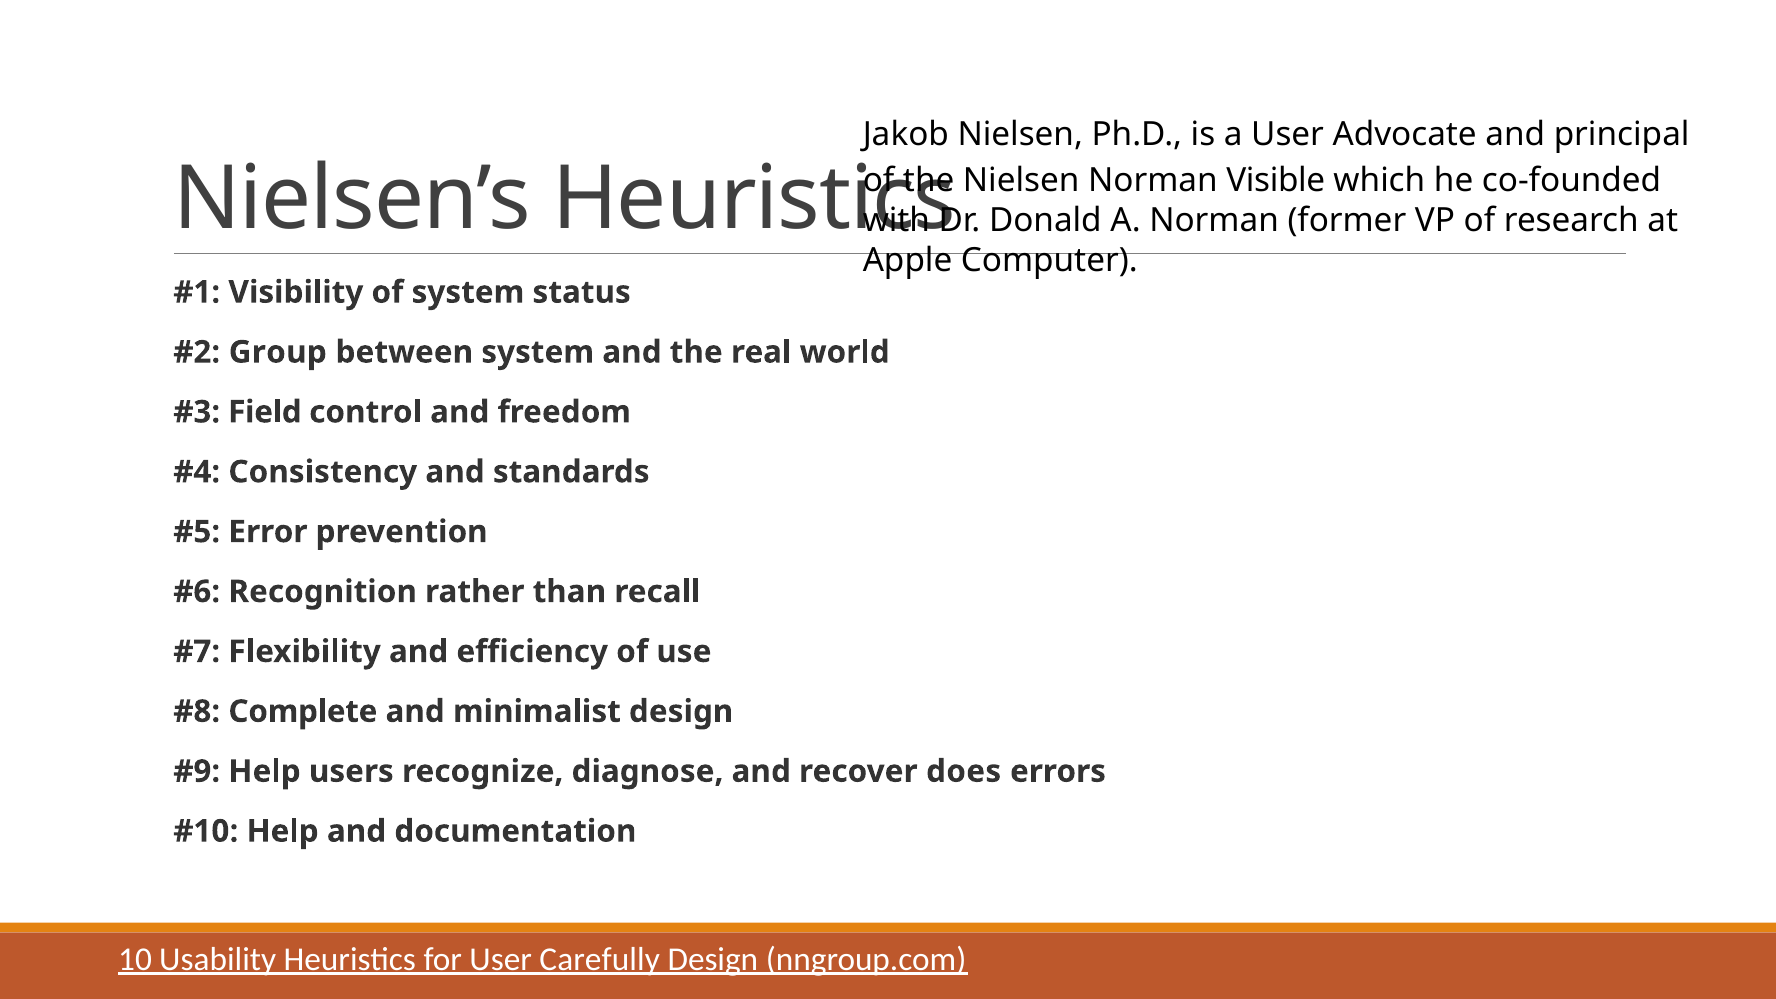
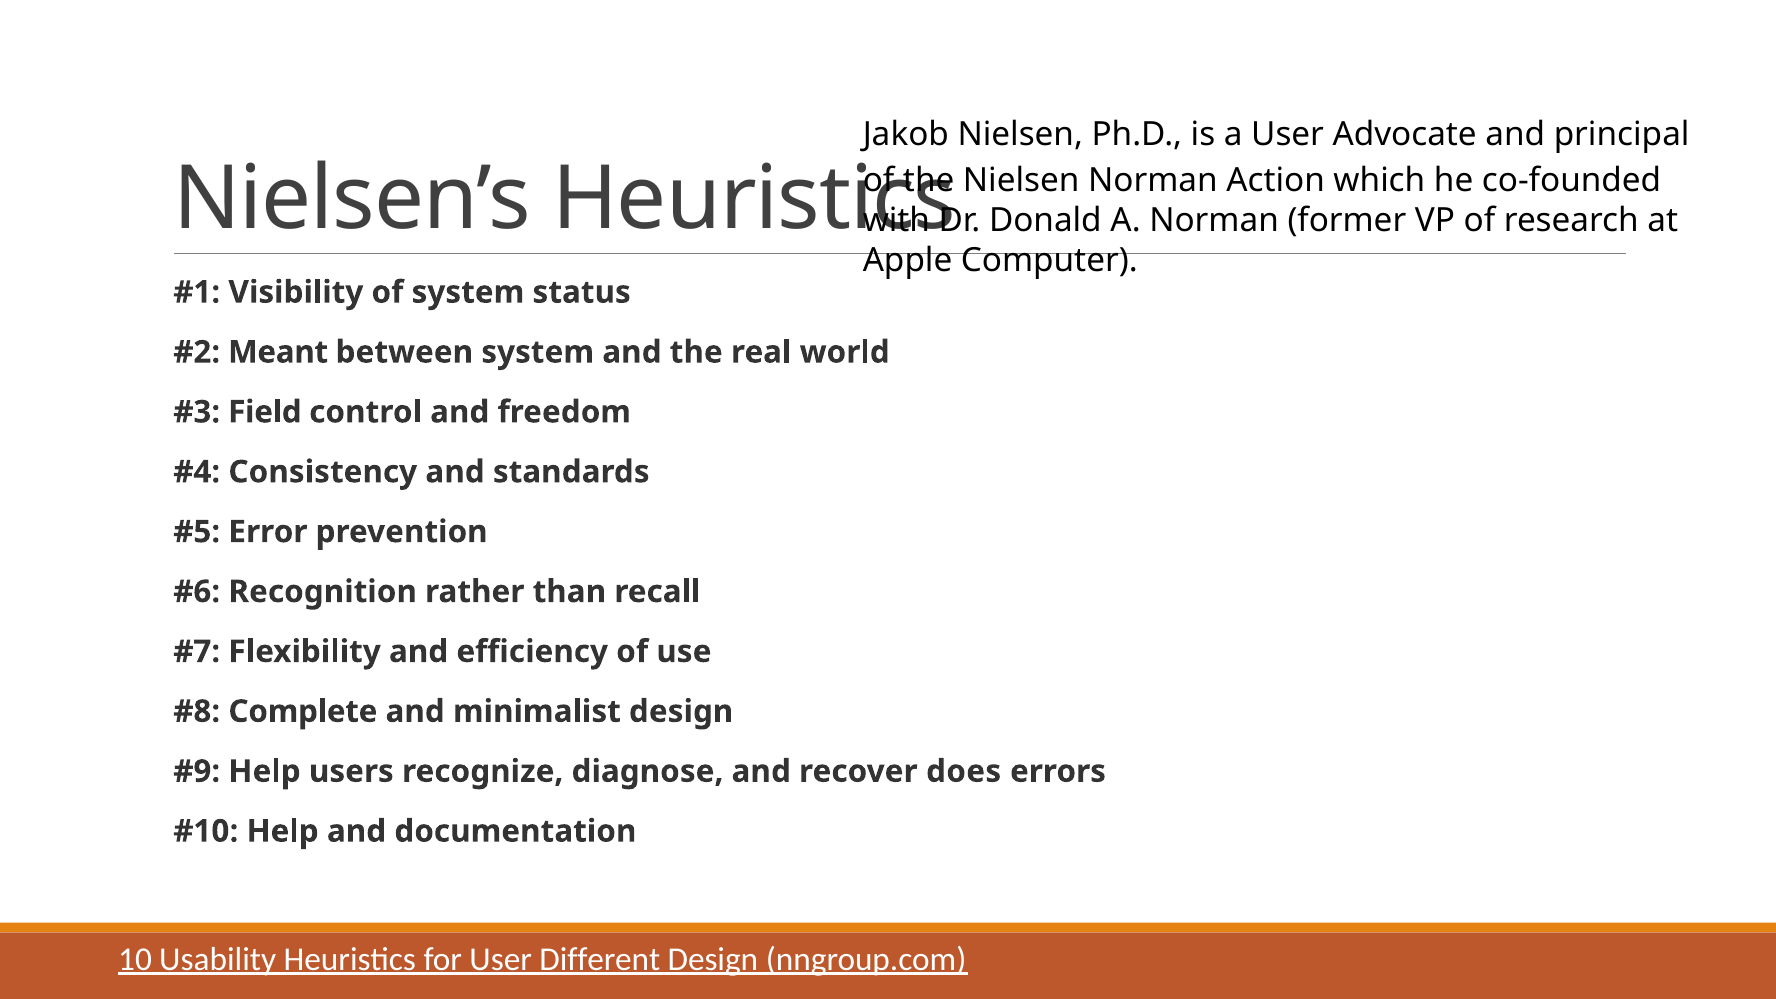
Visible: Visible -> Action (1276, 180)
Group: Group -> Meant (278, 352)
Carefully: Carefully -> Different (600, 959)
